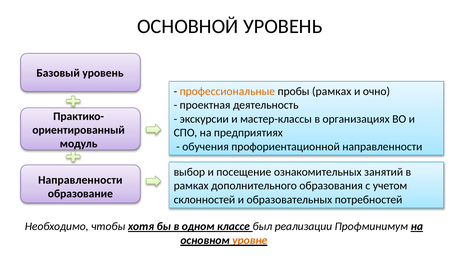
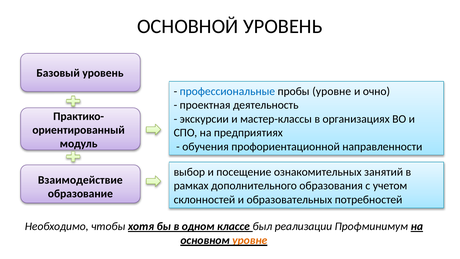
профессиональные colour: orange -> blue (227, 91)
пробы рамках: рамках -> уровне (332, 91)
Направленности: Направленности -> Взаимодействие (80, 180)
